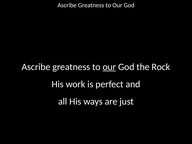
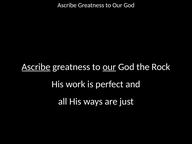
Ascribe underline: none -> present (36, 67)
